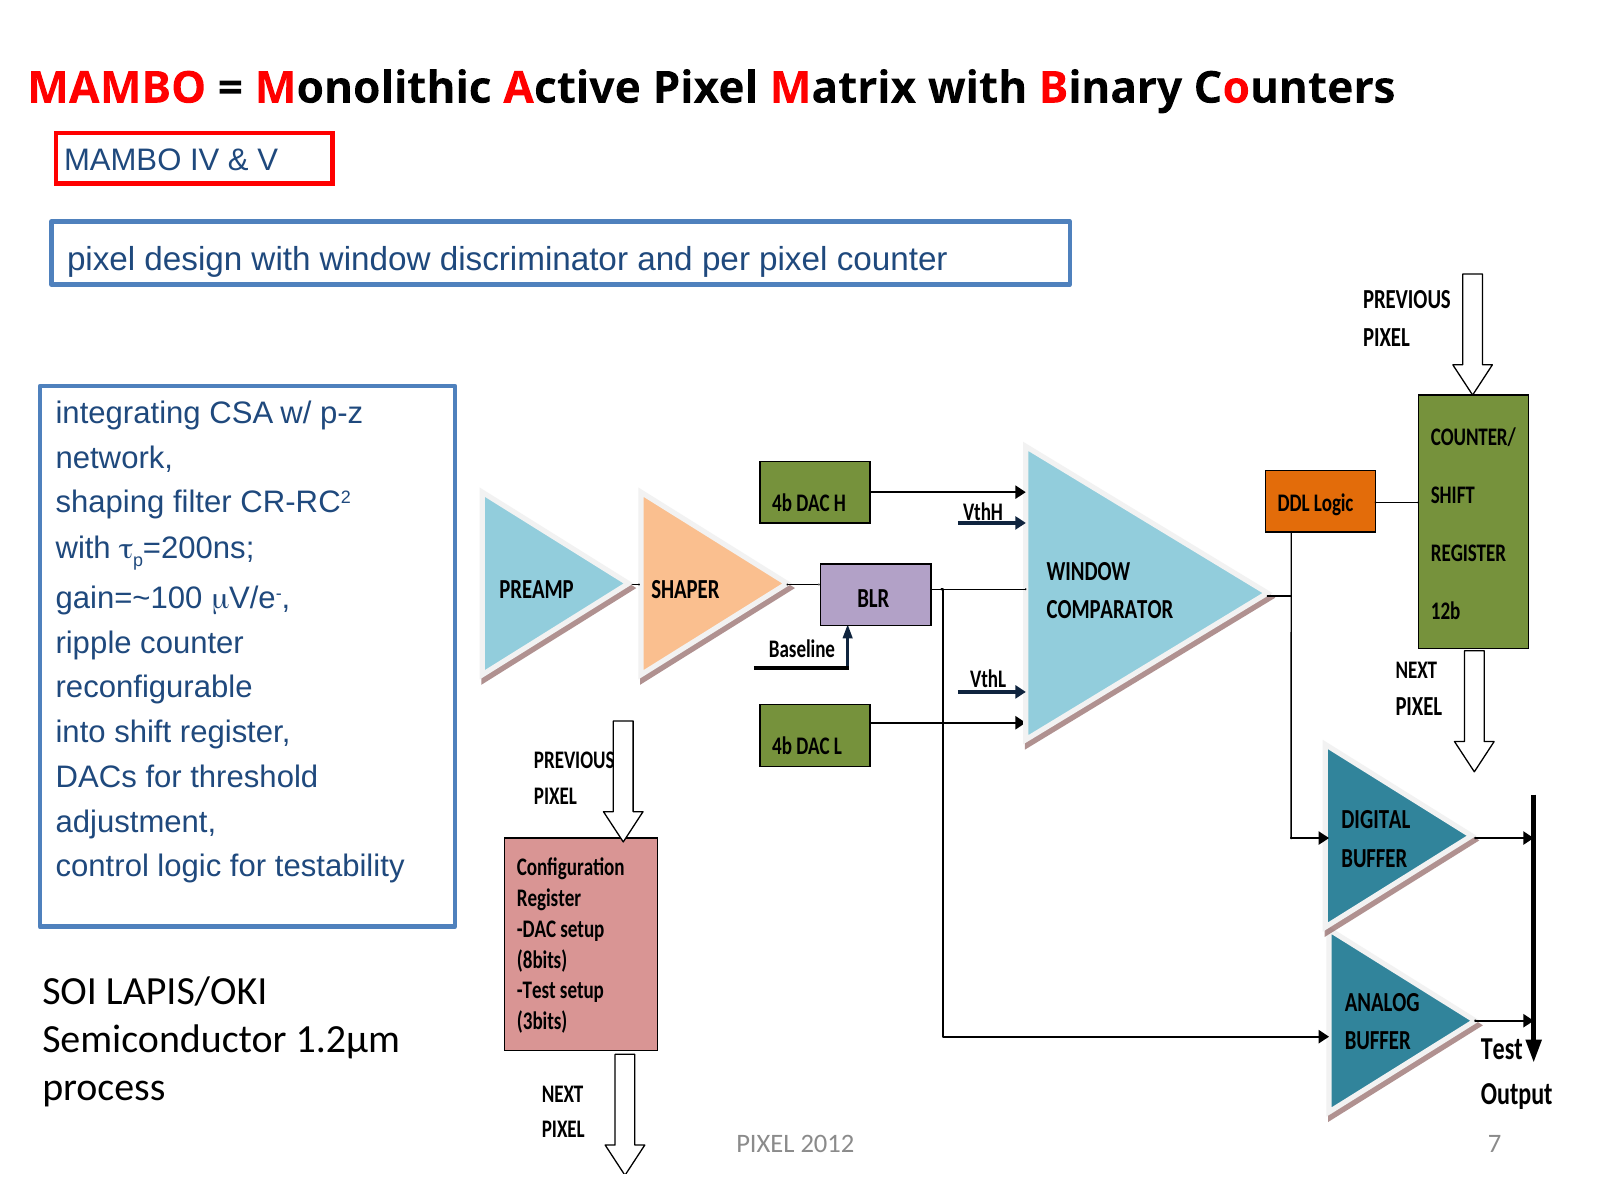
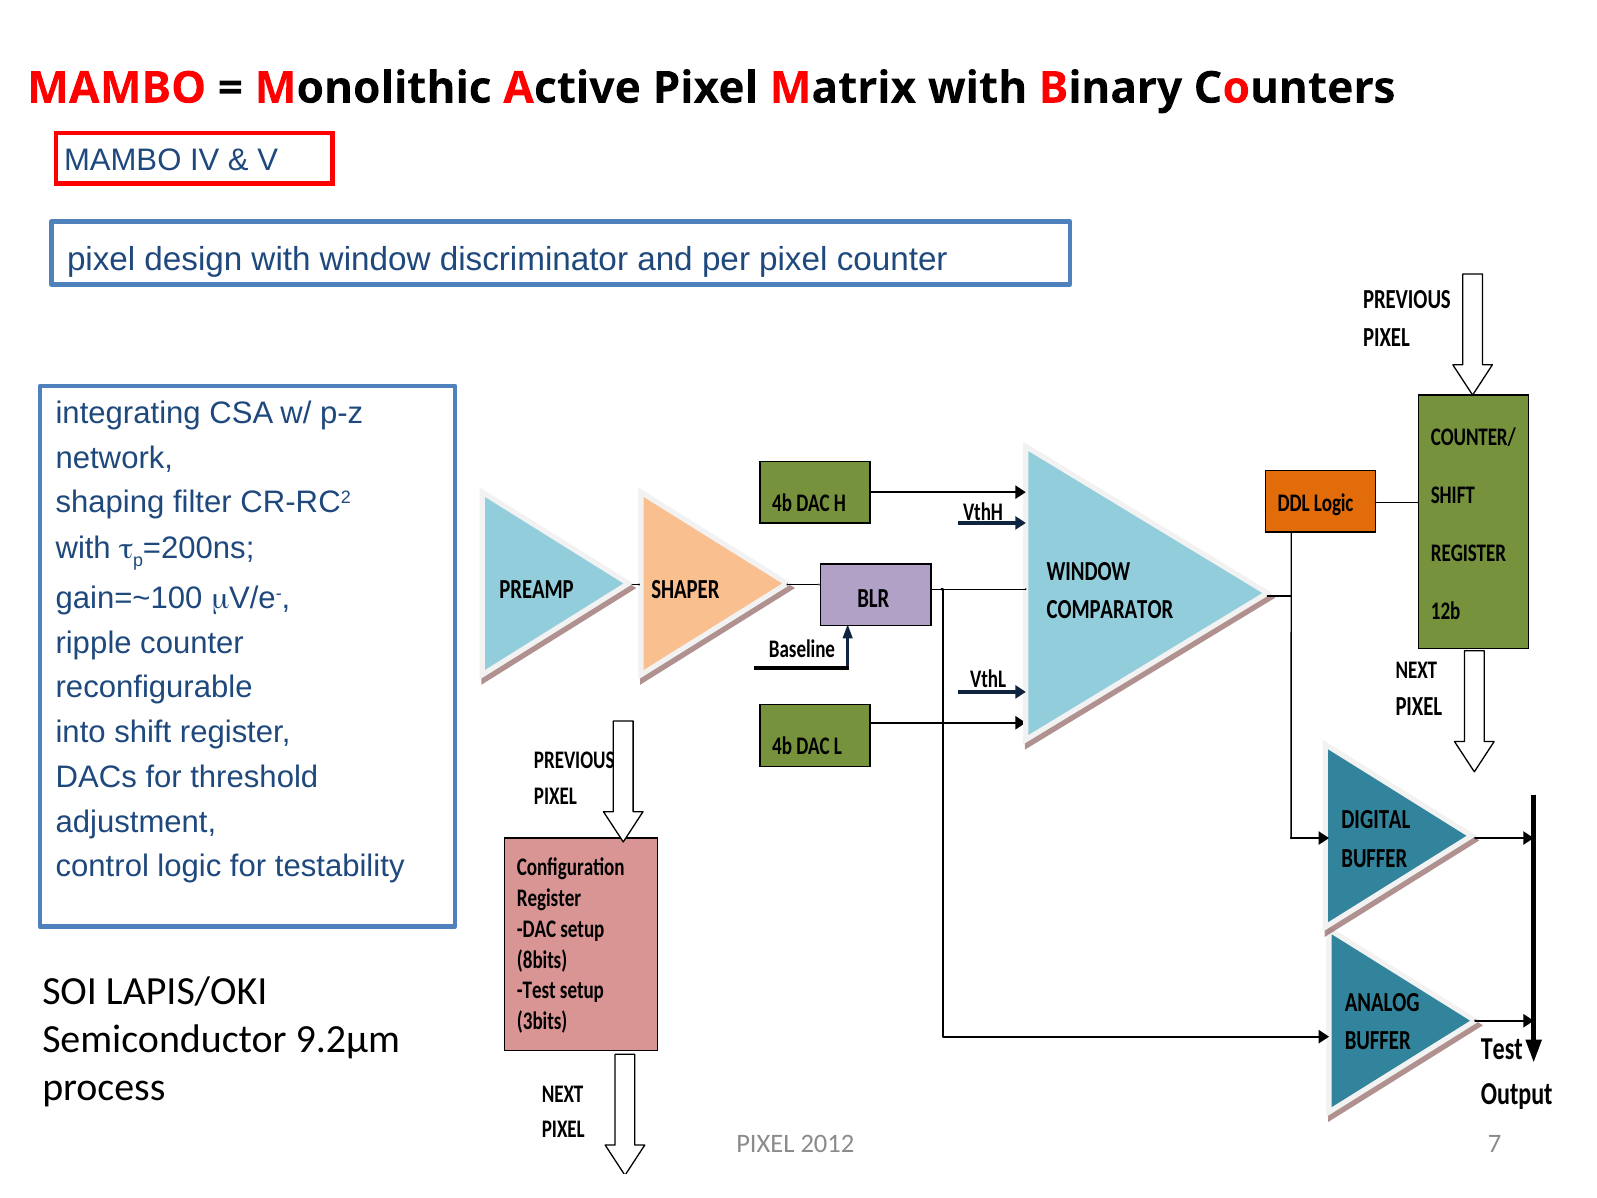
1.2μm: 1.2μm -> 9.2μm (348, 1039)
